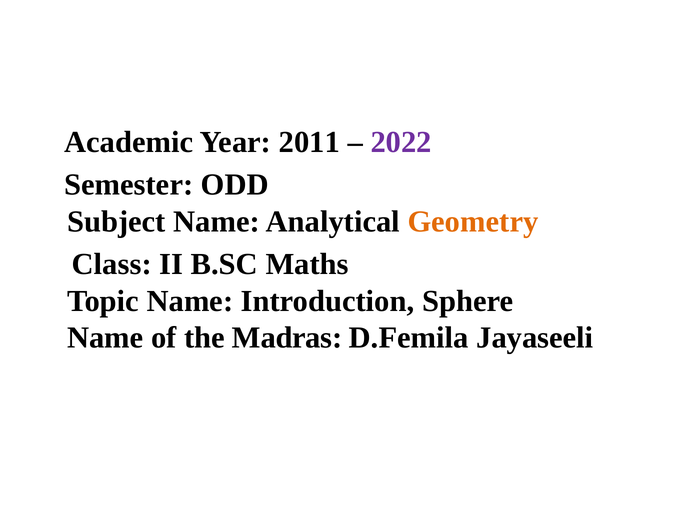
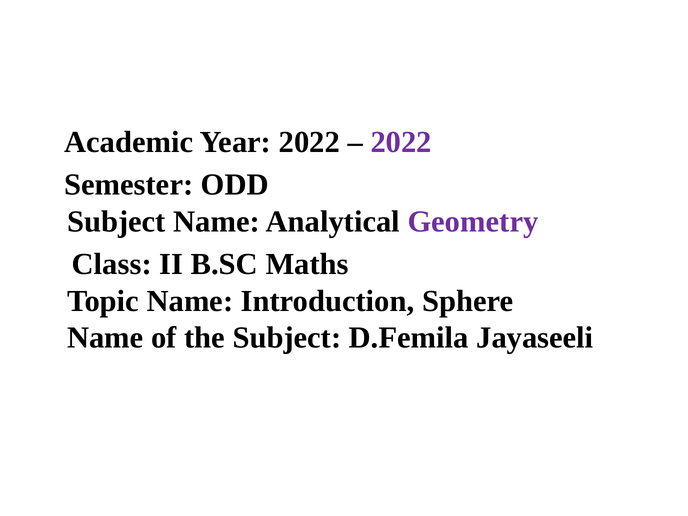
Year 2011: 2011 -> 2022 (309, 142)
Geometry colour: orange -> purple (473, 221)
the Madras: Madras -> Subject (287, 338)
